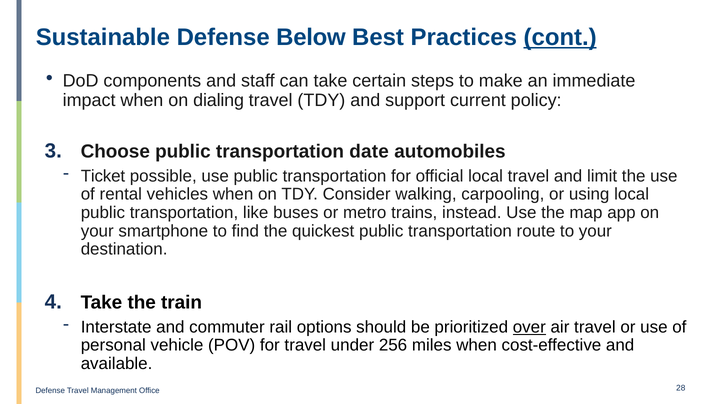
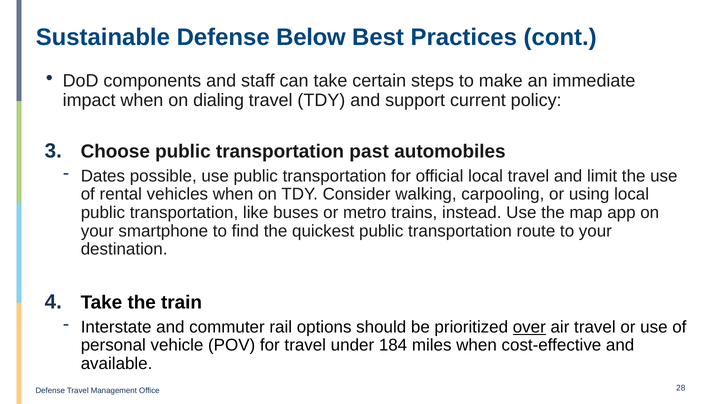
cont underline: present -> none (560, 37)
date: date -> past (369, 151)
Ticket: Ticket -> Dates (103, 176)
256: 256 -> 184 (393, 345)
